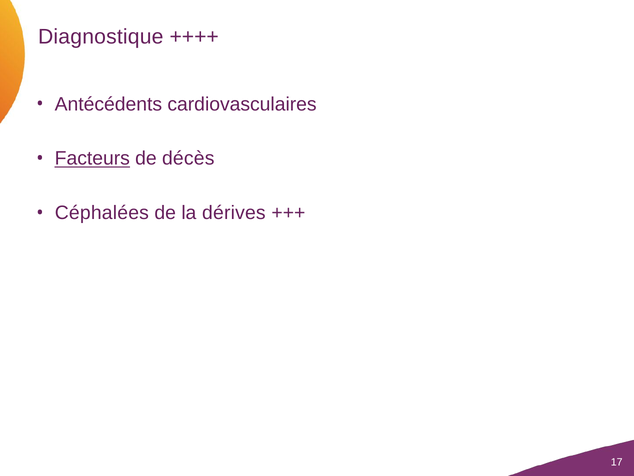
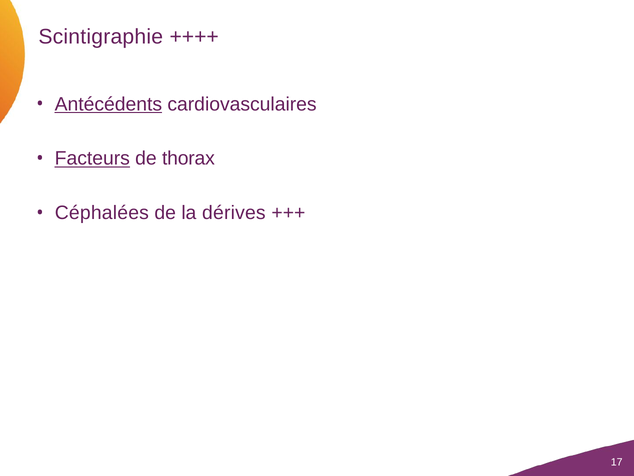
Diagnostique: Diagnostique -> Scintigraphie (101, 37)
Antécédents underline: none -> present (108, 104)
décès: décès -> thorax (188, 158)
